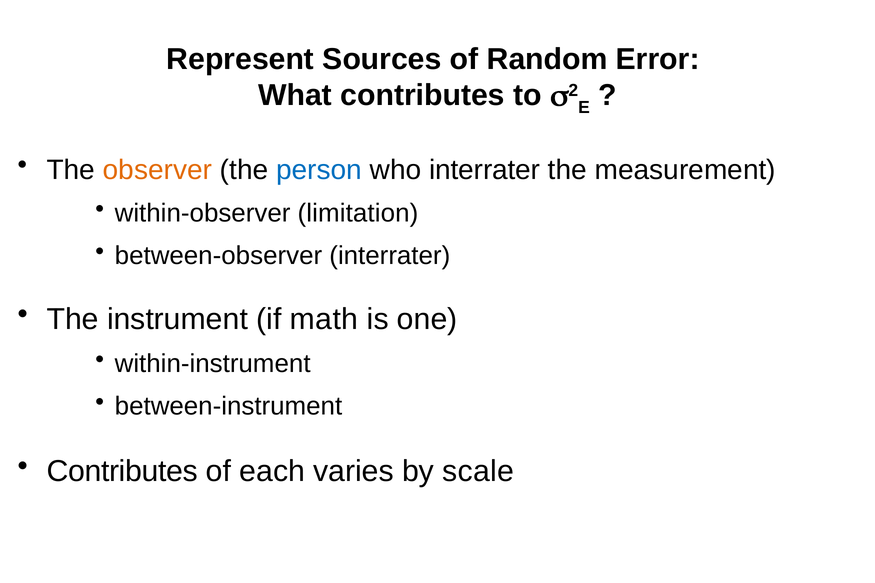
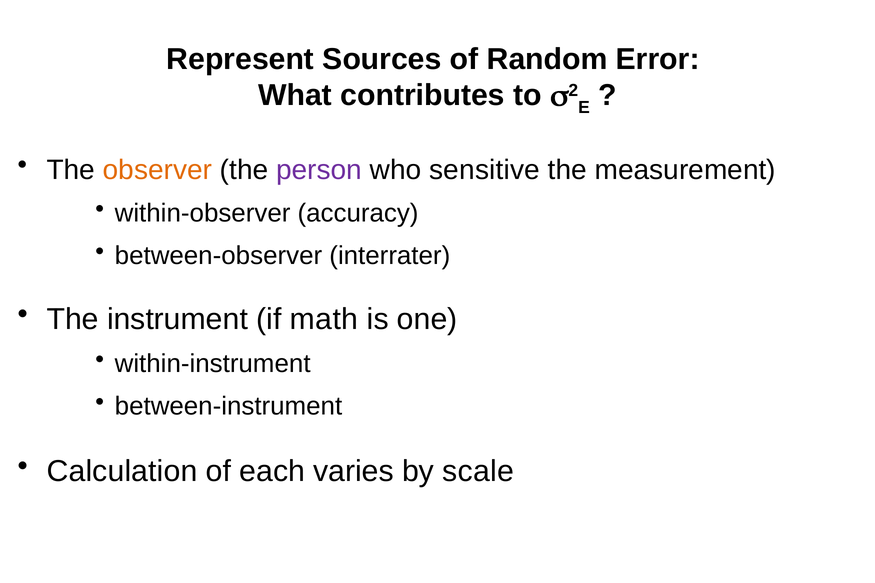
person colour: blue -> purple (319, 170)
who interrater: interrater -> sensitive (485, 170)
limitation: limitation -> accuracy (358, 214)
Contributes: Contributes -> Calculation (122, 472)
